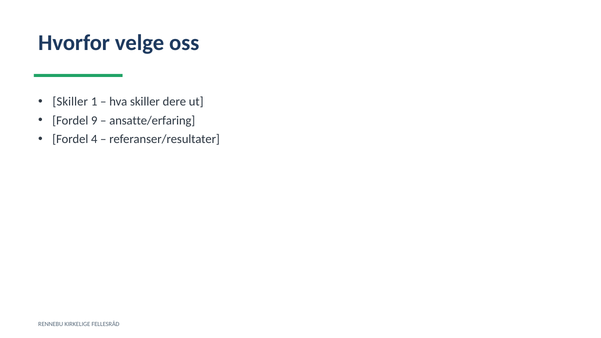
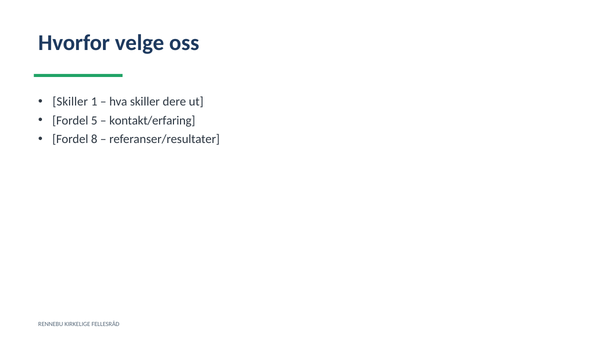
9: 9 -> 5 (94, 121)
ansatte/erfaring: ansatte/erfaring -> kontakt/erfaring (152, 121)
4: 4 -> 8 (94, 139)
